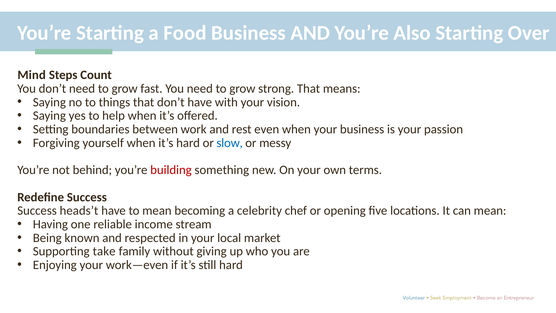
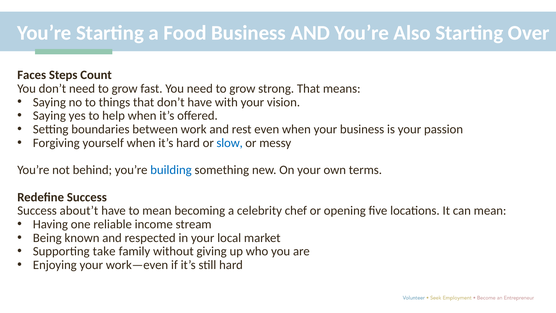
Mind: Mind -> Faces (32, 75)
building colour: red -> blue (171, 170)
heads’t: heads’t -> about’t (79, 211)
